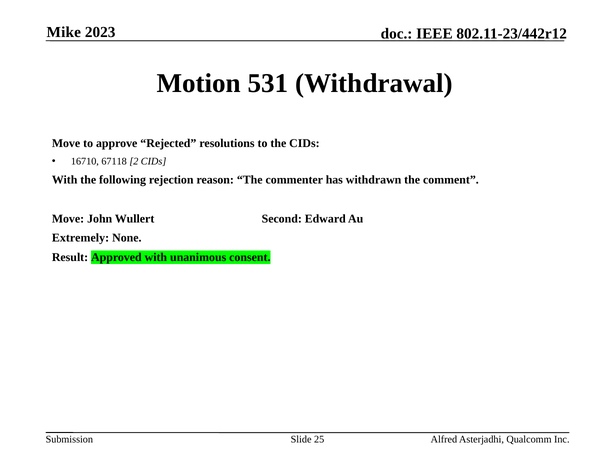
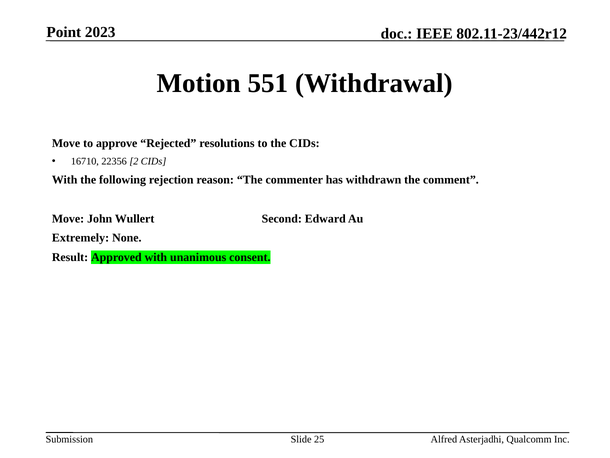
Mike: Mike -> Point (64, 32)
531: 531 -> 551 (268, 83)
67118: 67118 -> 22356 (114, 161)
